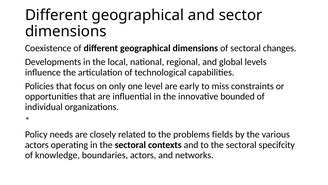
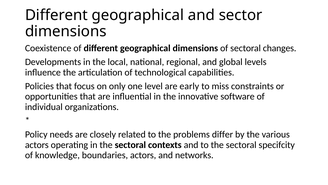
bounded: bounded -> software (238, 96)
fields: fields -> differ (222, 134)
